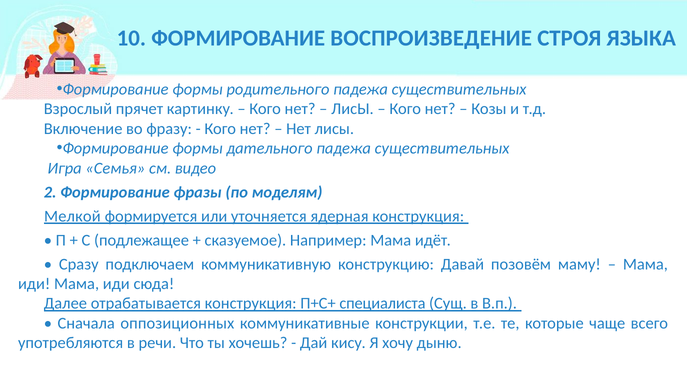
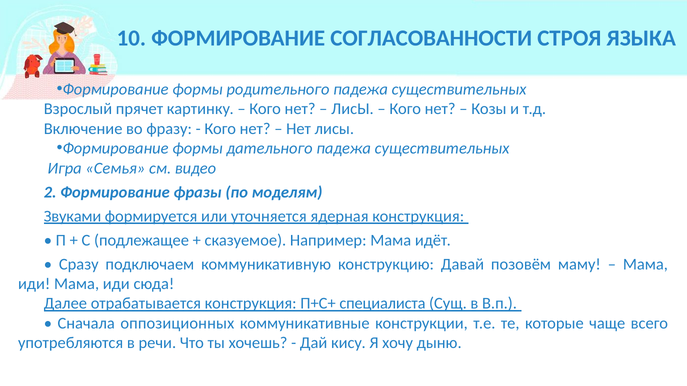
ВОСПРОИЗВЕДЕНИЕ: ВОСПРОИЗВЕДЕНИЕ -> СОГЛАСОВАННОСТИ (431, 38)
Мелкой: Мелкой -> Звуками (73, 216)
